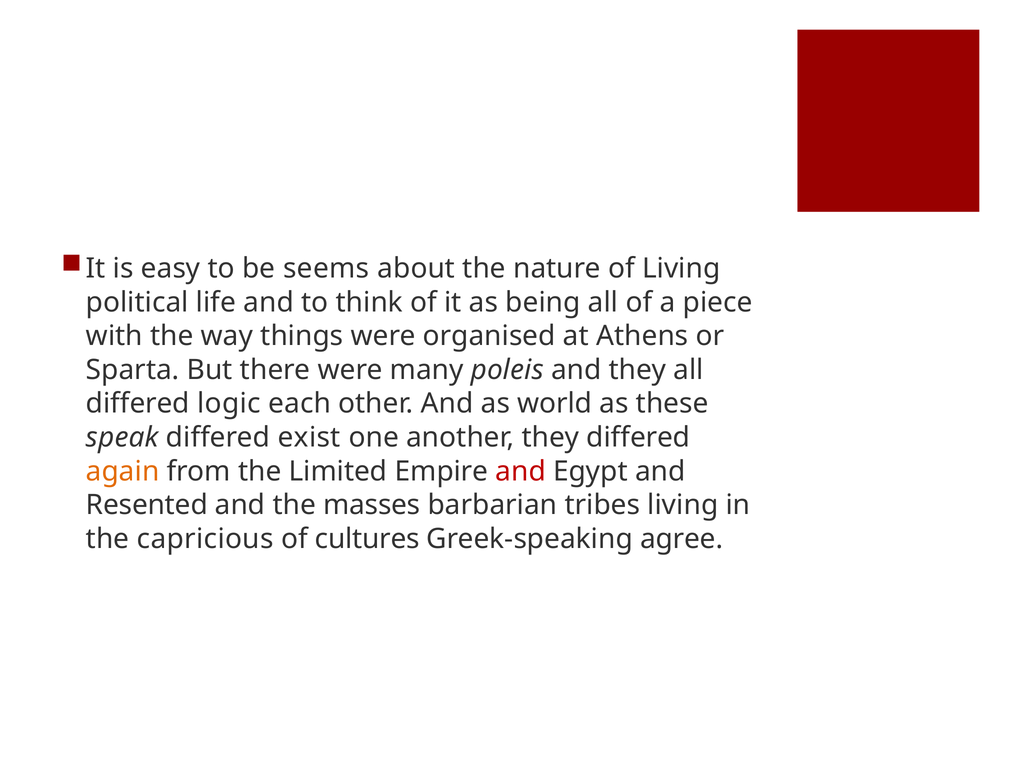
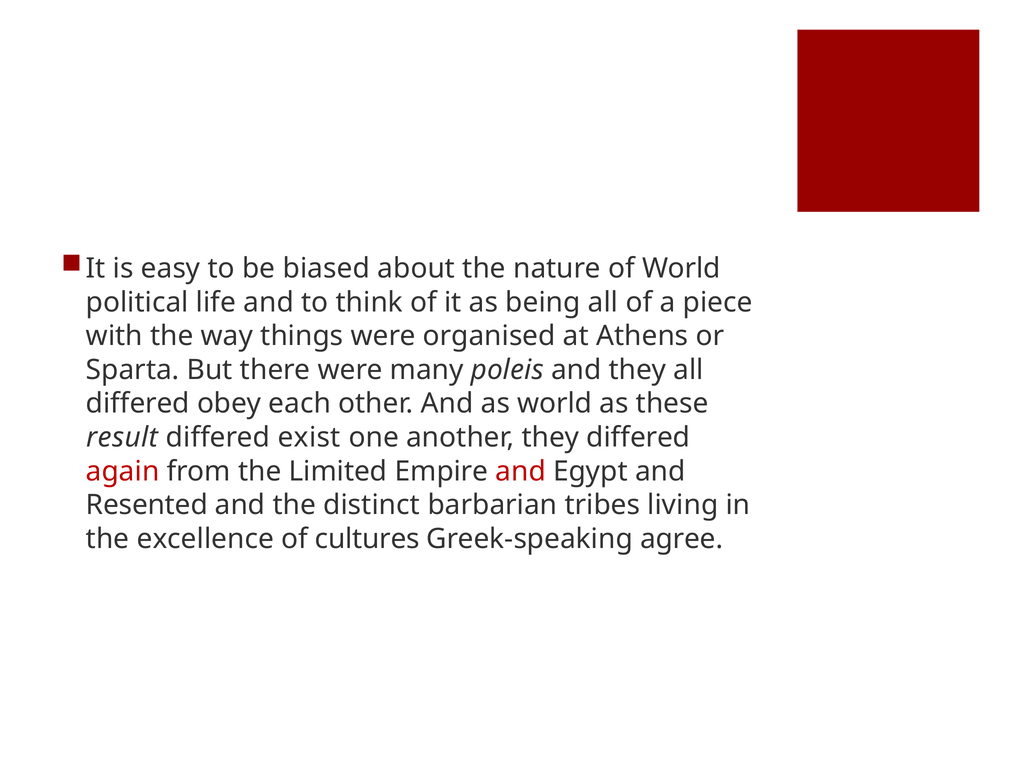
seems: seems -> biased (326, 268)
of Living: Living -> World (681, 268)
logic: logic -> obey (229, 403)
speak: speak -> result (122, 437)
again colour: orange -> red (123, 471)
masses: masses -> distinct (372, 505)
capricious: capricious -> excellence (205, 538)
